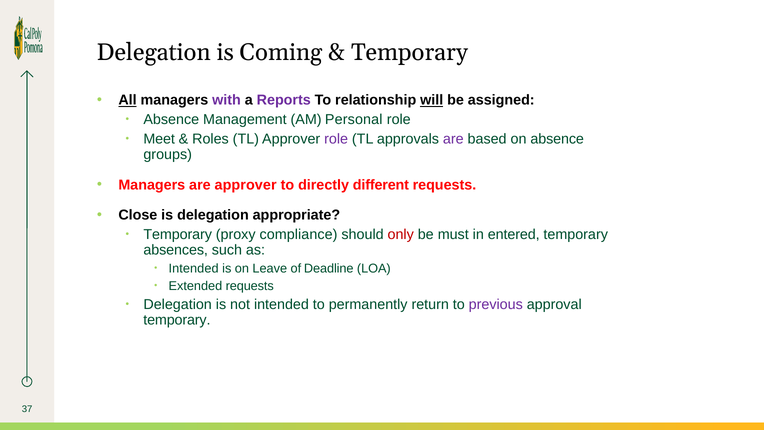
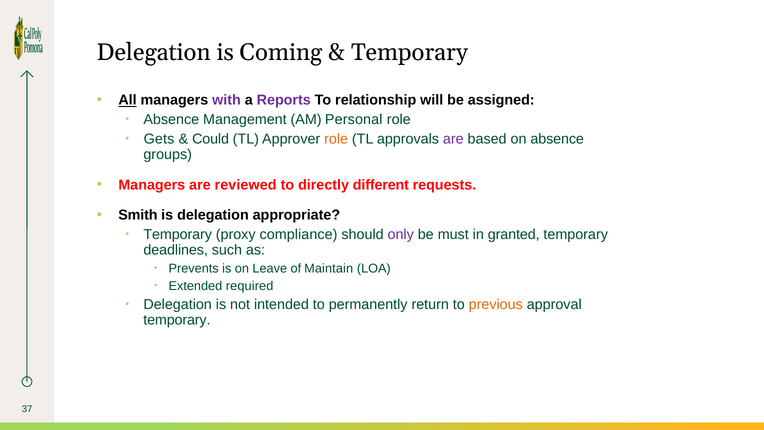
will underline: present -> none (432, 100)
Meet: Meet -> Gets (159, 139)
Roles: Roles -> Could (211, 139)
role colour: purple -> orange (336, 139)
are approver: approver -> reviewed (246, 185)
Close: Close -> Smith (138, 215)
only colour: red -> purple (401, 234)
entered: entered -> granted (514, 234)
absences: absences -> deadlines (176, 250)
Intended: Intended -> Prevents (194, 268)
Deadline: Deadline -> Maintain (329, 268)
Extended requests: requests -> required (250, 286)
previous colour: purple -> orange (496, 305)
